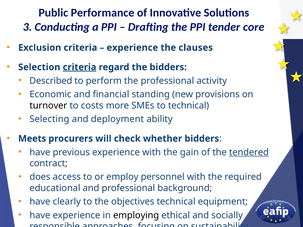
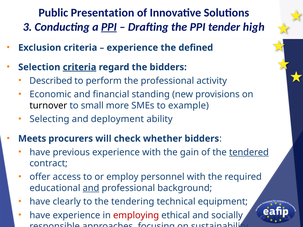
Performance: Performance -> Presentation (103, 13)
PPI underline: none -> present (109, 27)
core: core -> high (254, 27)
clauses: clauses -> defined (196, 48)
costs: costs -> small (92, 106)
to technical: technical -> example (188, 106)
does: does -> offer (40, 177)
and underline: none -> present (91, 188)
objectives: objectives -> tendering (133, 202)
employing colour: black -> red (136, 216)
